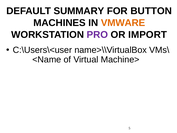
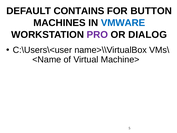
SUMMARY: SUMMARY -> CONTAINS (79, 11)
VMWARE colour: orange -> blue (123, 23)
IMPORT: IMPORT -> DIALOG (148, 35)
